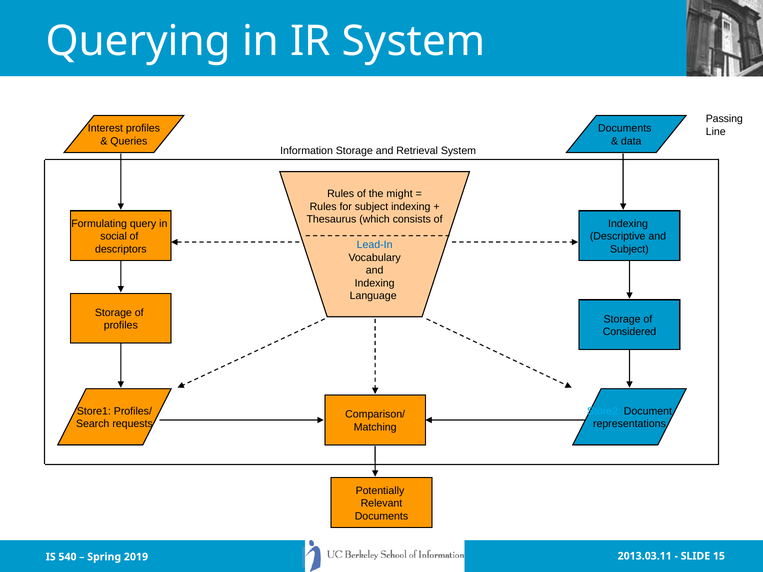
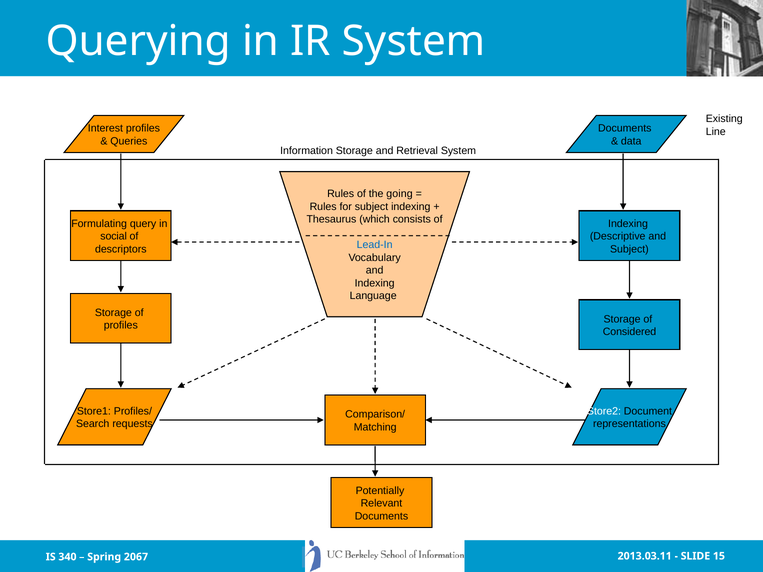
Passing: Passing -> Existing (724, 119)
might: might -> going (400, 194)
Store2 colour: light blue -> white (604, 411)
540: 540 -> 340 (67, 557)
2019: 2019 -> 2067 (136, 557)
